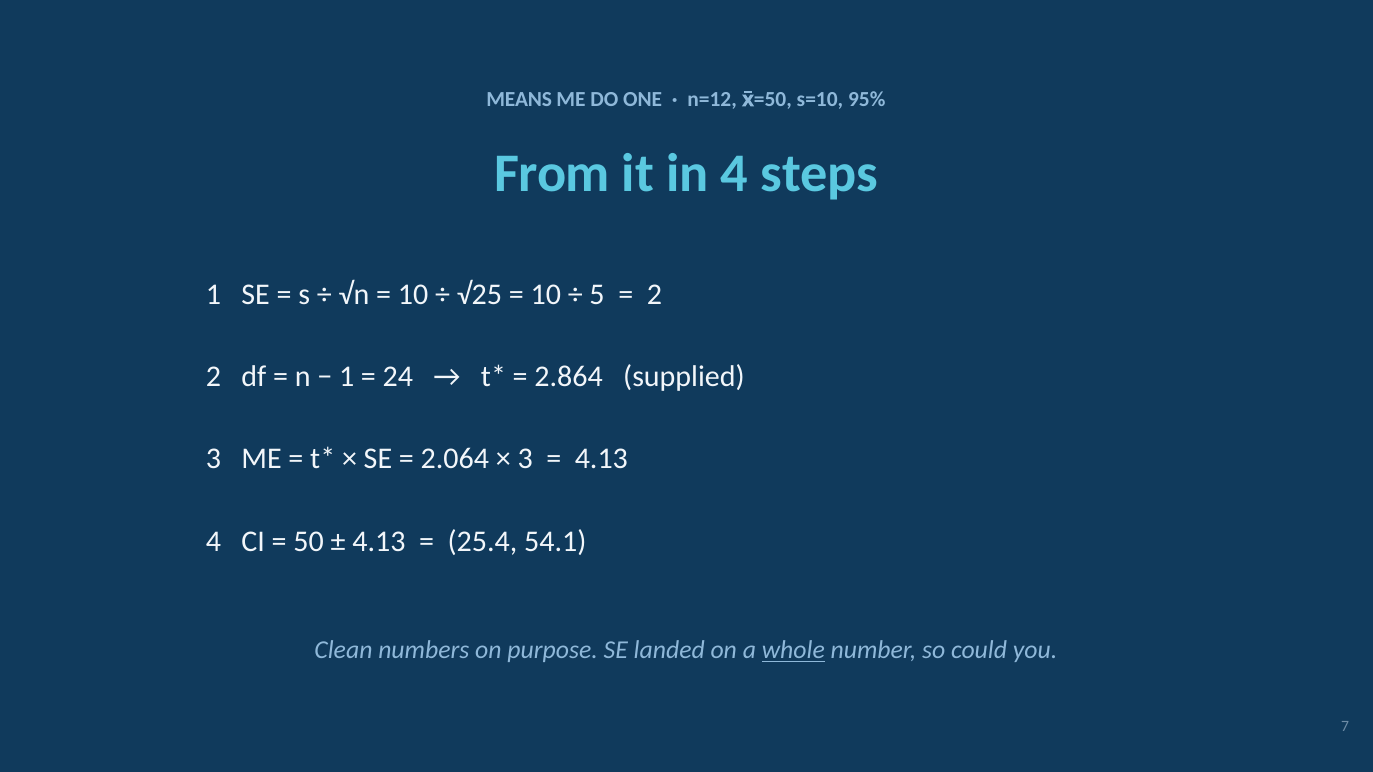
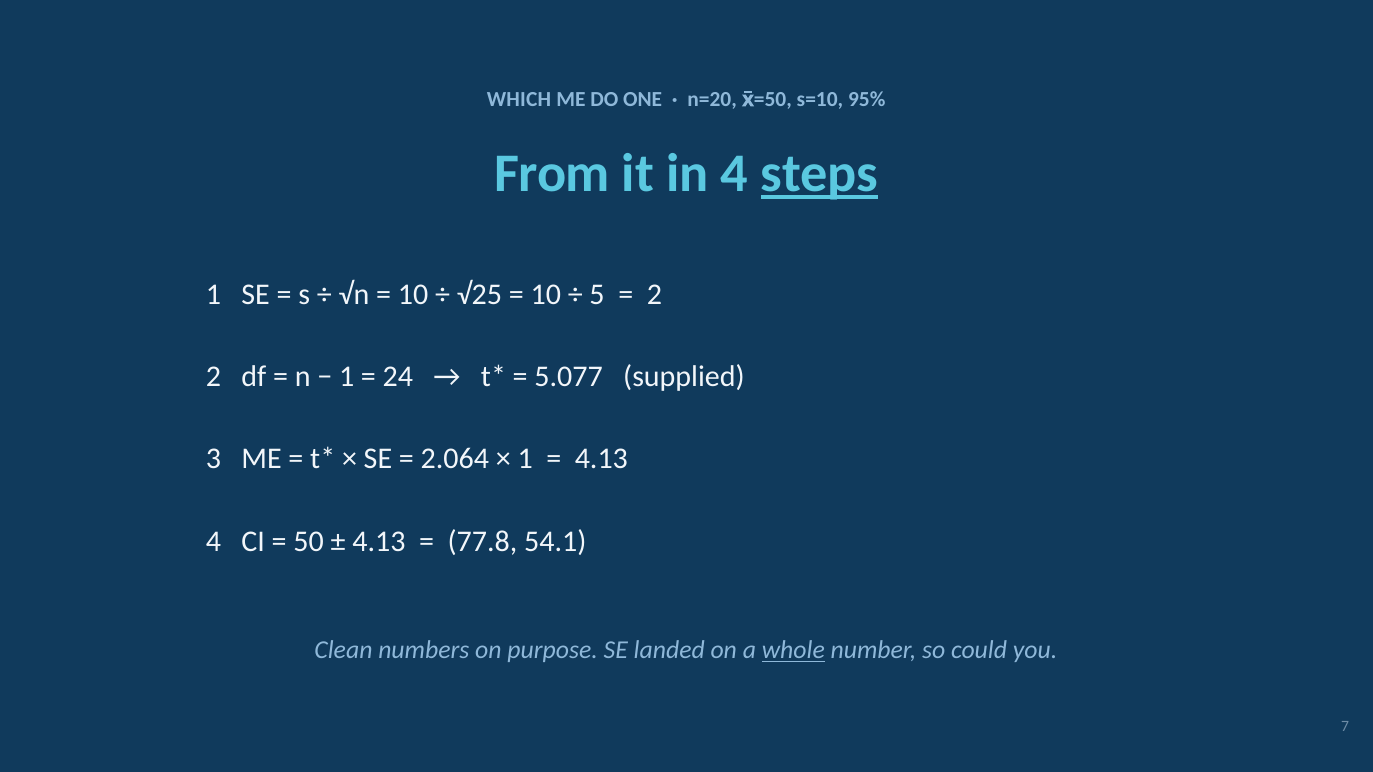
MEANS: MEANS -> WHICH (519, 99)
n=12: n=12 -> n=20 (712, 99)
steps underline: none -> present (819, 174)
2.864: 2.864 -> 5.077 (569, 377)
3: 3 -> 1 (525, 459)
25.4: 25.4 -> 77.8 (482, 542)
